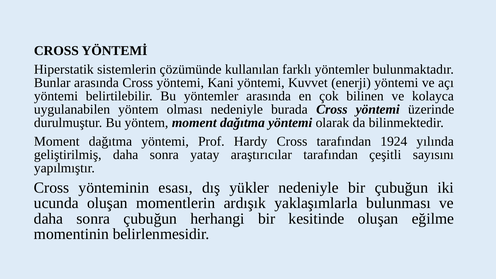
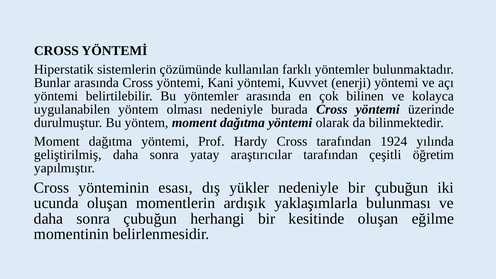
sayısını: sayısını -> öğretim (433, 155)
